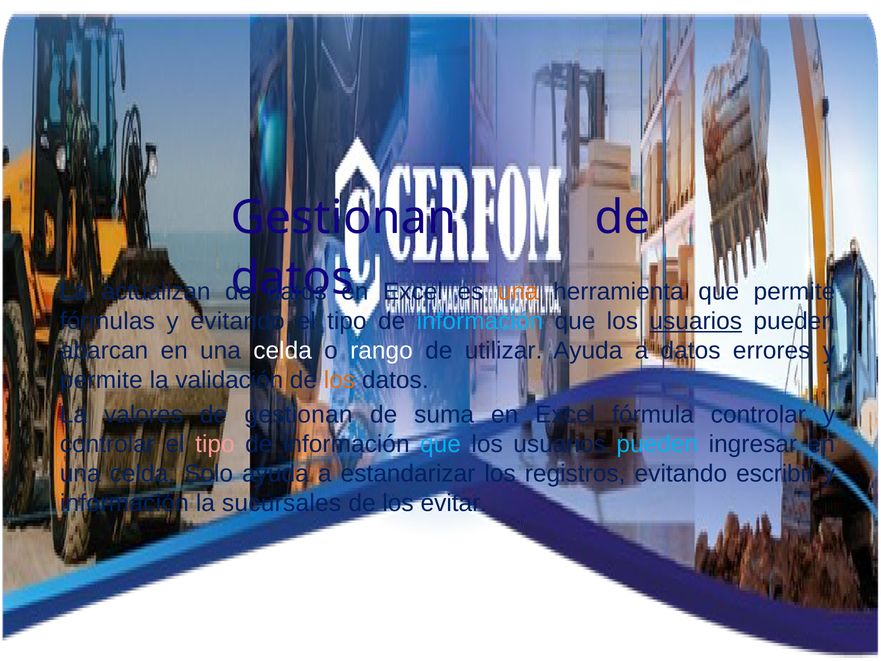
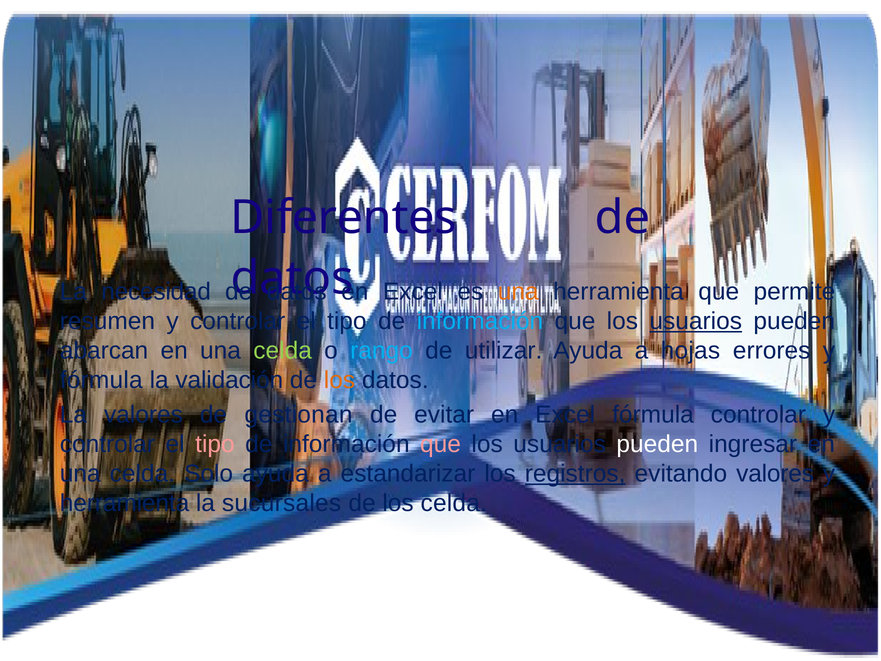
Gestionan: Gestionan -> Diferentes (344, 217)
actualizan: actualizan -> necesidad (156, 292)
fórmulas: fórmulas -> resumen (107, 321)
evitando: evitando -> controlar (238, 321)
celda colour: white -> light green (283, 350)
rango colour: white -> light blue (381, 350)
a datos: datos -> hojas (690, 350)
permite: permite -> fórmula (101, 380)
suma: suma -> evitar (444, 415)
que colour: light blue -> pink (441, 444)
pueden colour: light blue -> white (657, 444)
registros underline: none -> present (575, 473)
evitando escribir: escribir -> valores (775, 473)
información: información -> herramienta (125, 503)
los evitar: evitar -> celda (454, 503)
